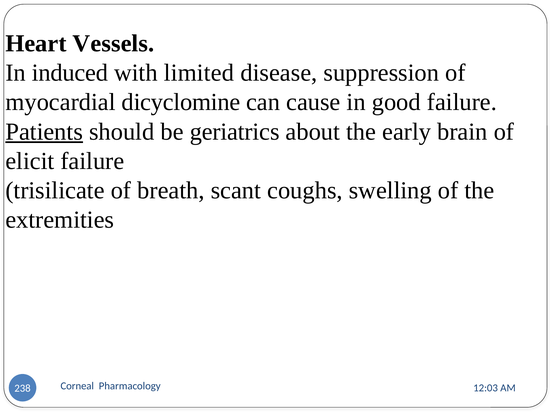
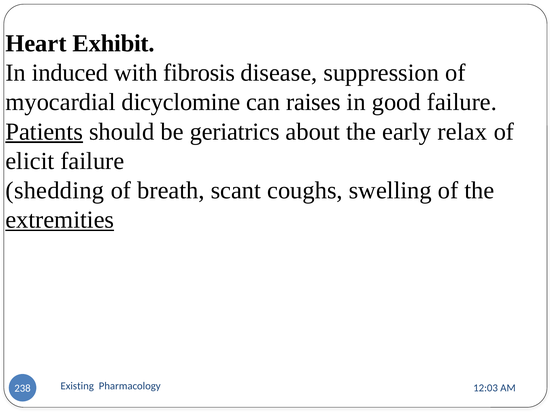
Vessels: Vessels -> Exhibit (114, 44)
limited: limited -> fibrosis (199, 73)
cause: cause -> raises (313, 102)
brain: brain -> relax (462, 132)
trisilicate: trisilicate -> shedding (55, 190)
extremities underline: none -> present (60, 220)
Corneal: Corneal -> Existing (77, 386)
